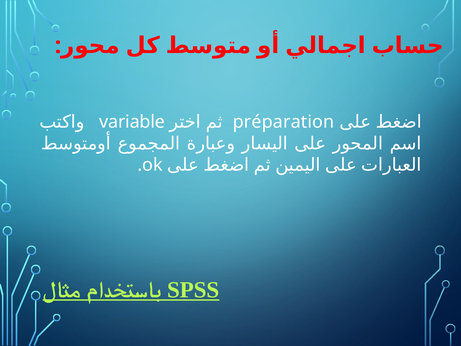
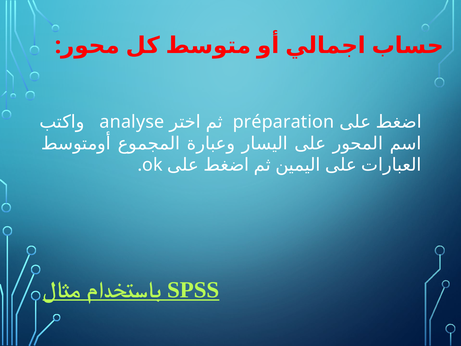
variable: variable -> analyse (132, 122)
